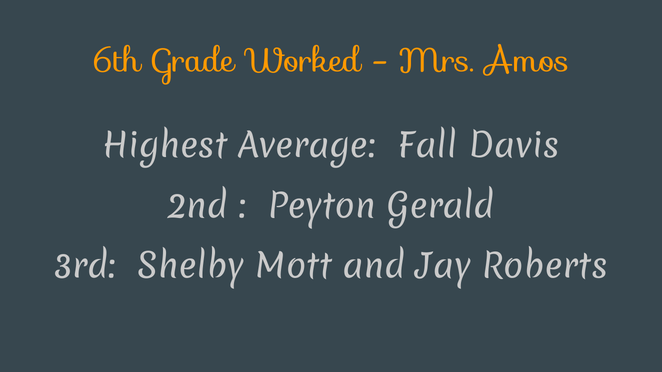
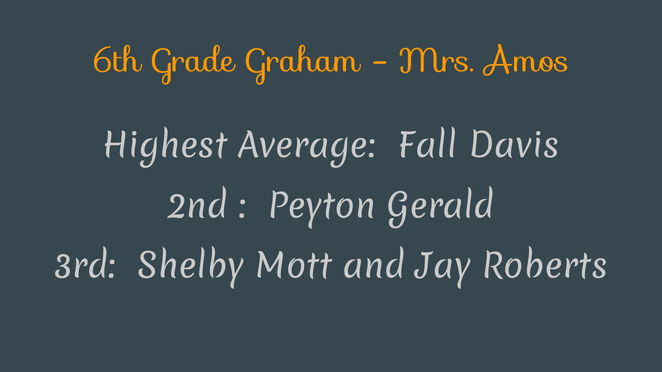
Worked: Worked -> Graham (304, 61)
